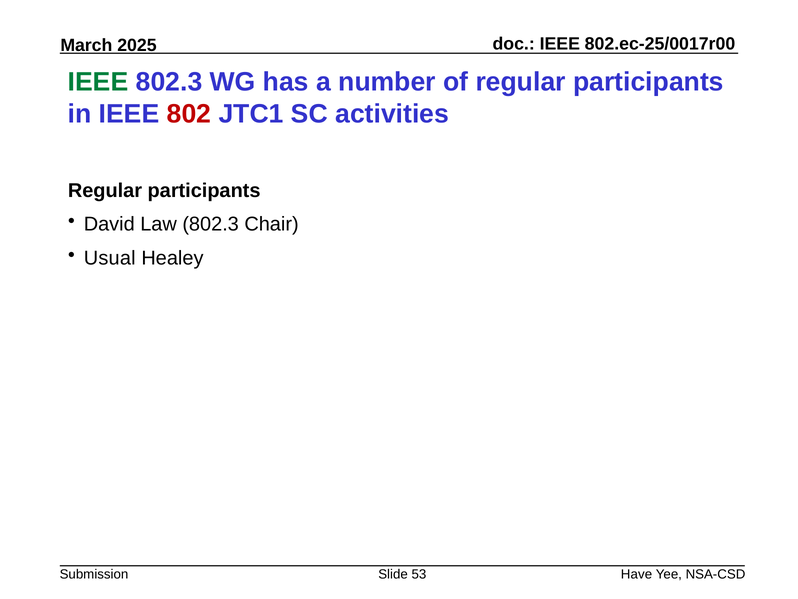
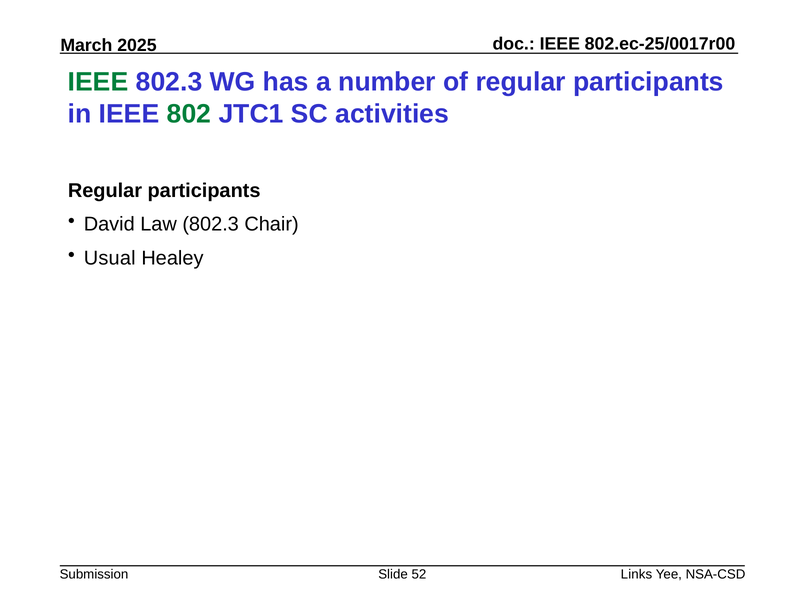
802 colour: red -> green (189, 114)
53: 53 -> 52 (419, 574)
Have: Have -> Links (637, 574)
